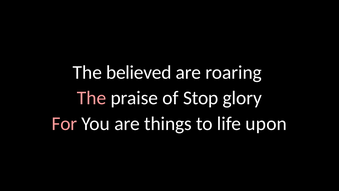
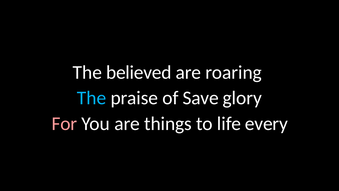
The colour: pink -> light blue (92, 98)
Stop: Stop -> Save (201, 98)
upon: upon -> every (266, 123)
